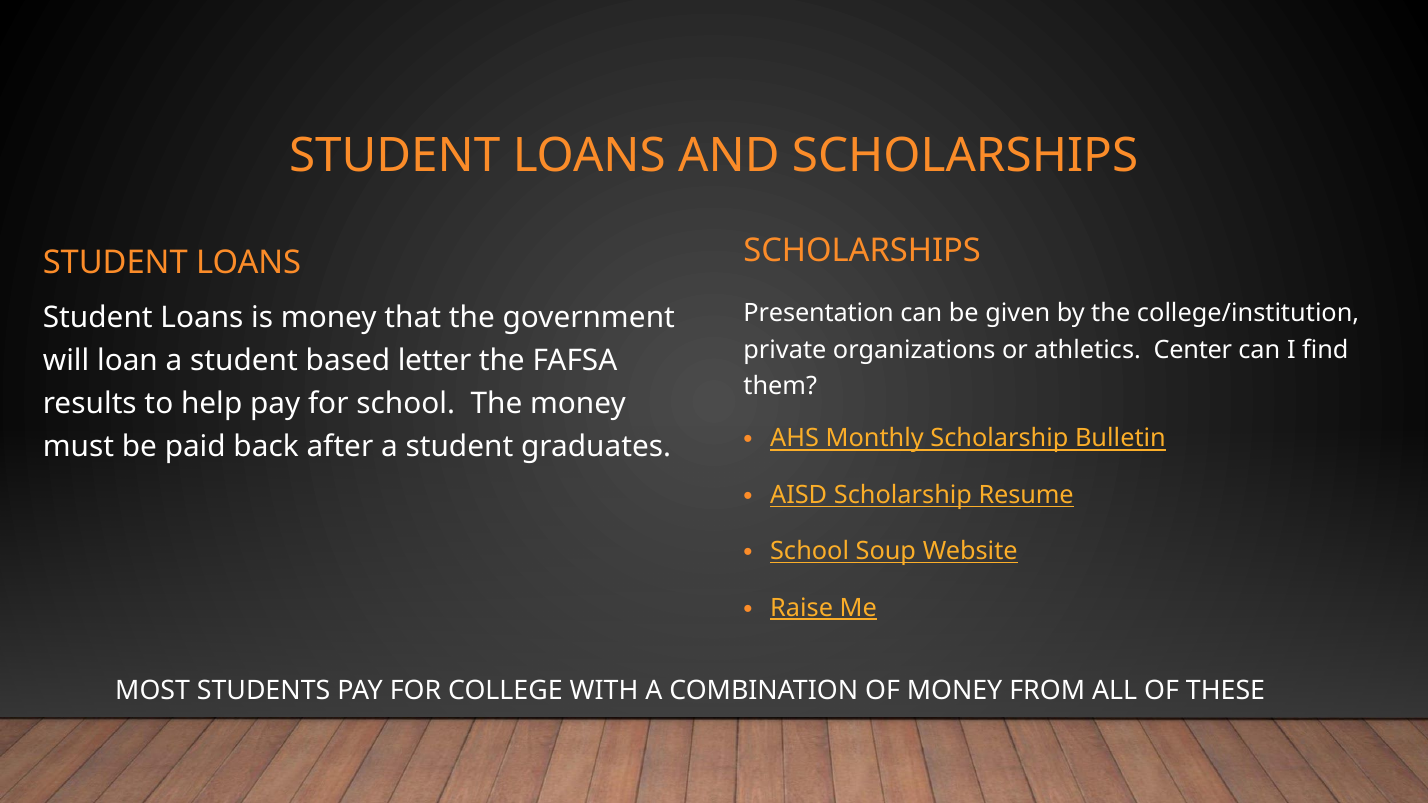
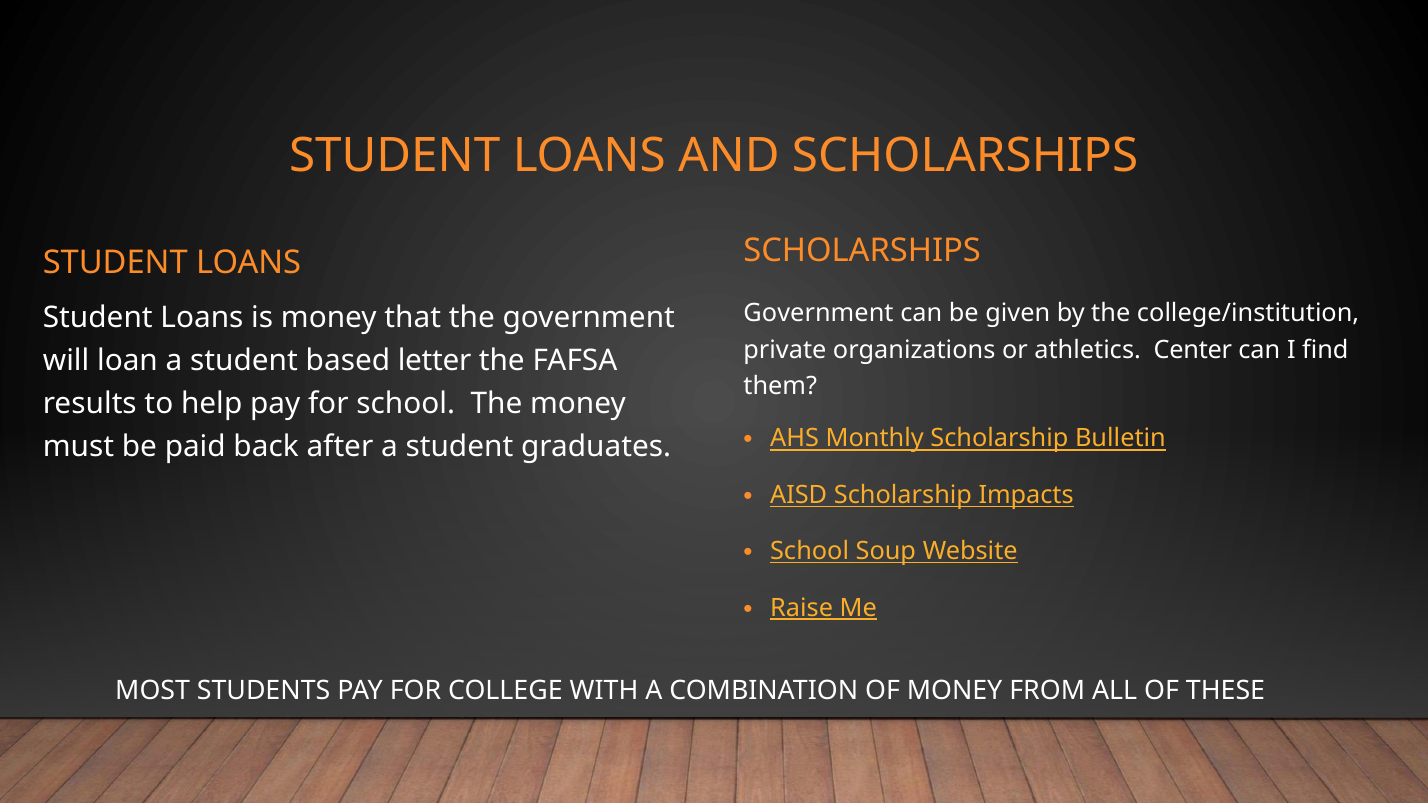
Presentation: Presentation -> Government (819, 314)
Resume: Resume -> Impacts (1026, 495)
